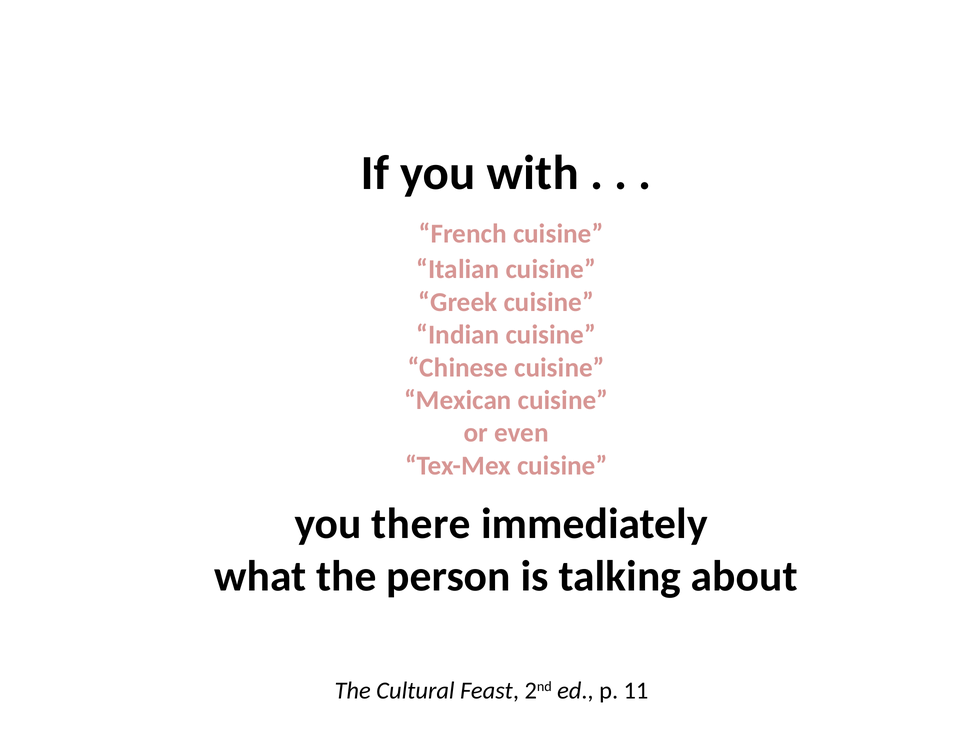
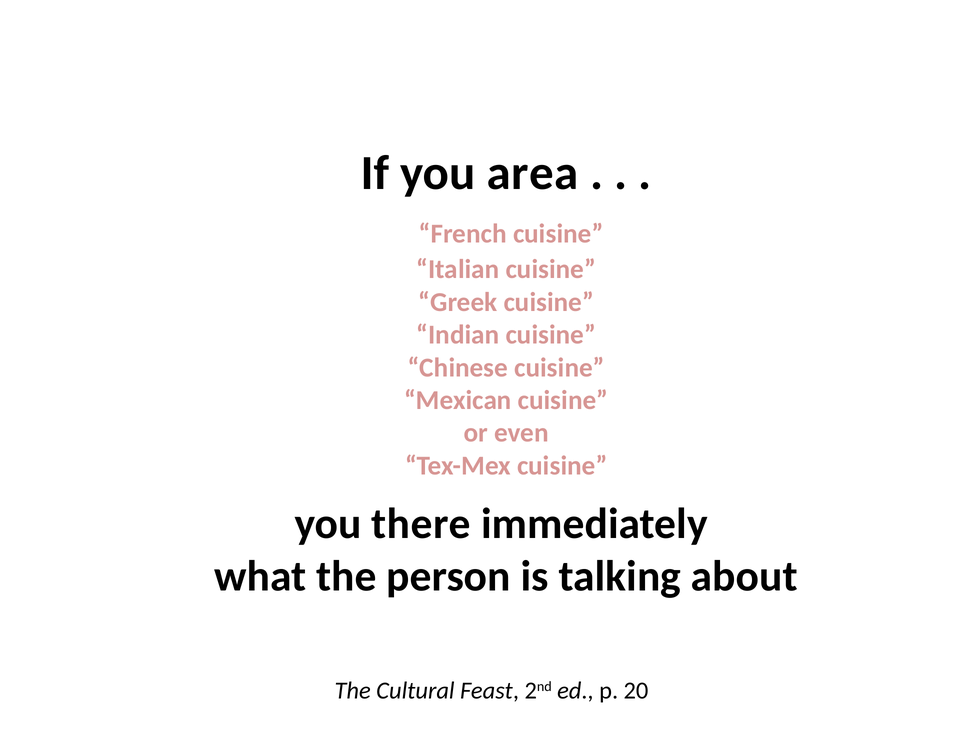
with: with -> area (533, 173)
11: 11 -> 20 (636, 691)
